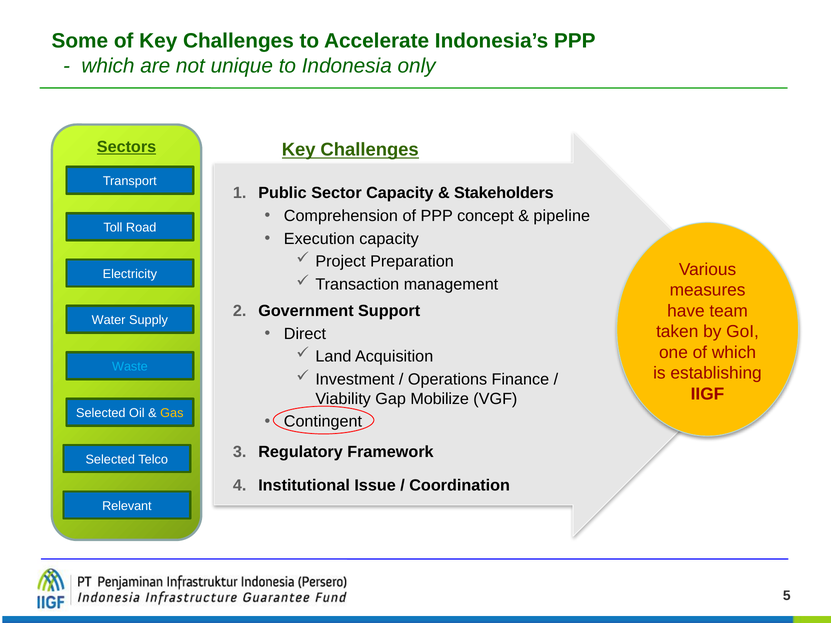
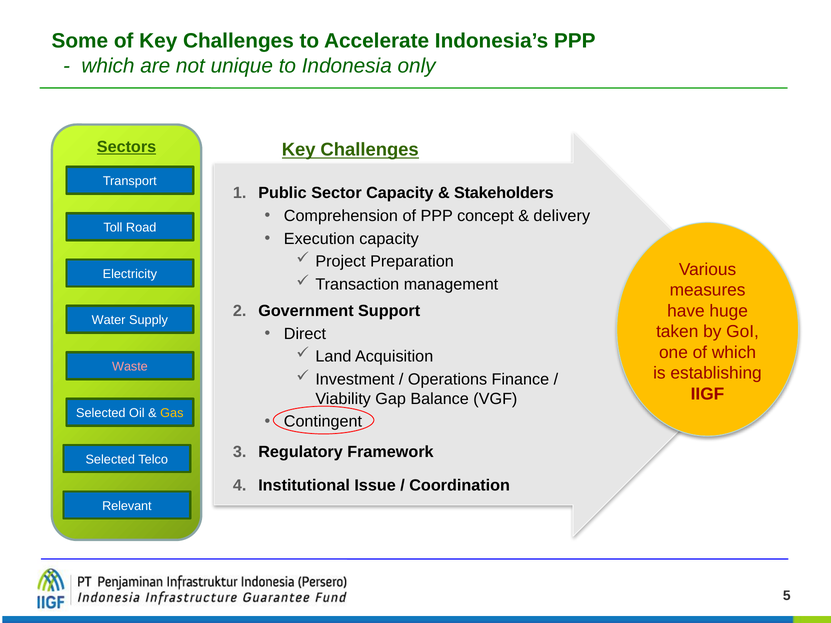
pipeline: pipeline -> delivery (562, 216)
team: team -> huge (729, 311)
Waste colour: light blue -> pink (130, 367)
Mobilize: Mobilize -> Balance (440, 399)
